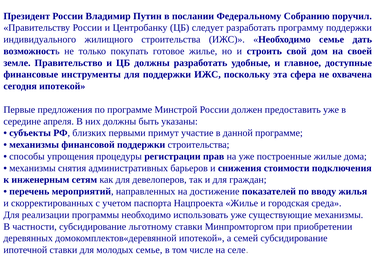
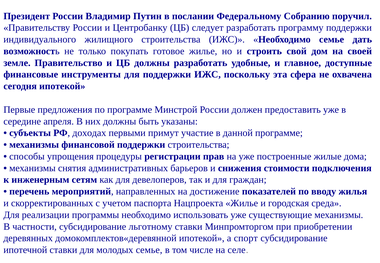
близких: близких -> доходах (89, 133)
семей: семей -> спорт (246, 238)
